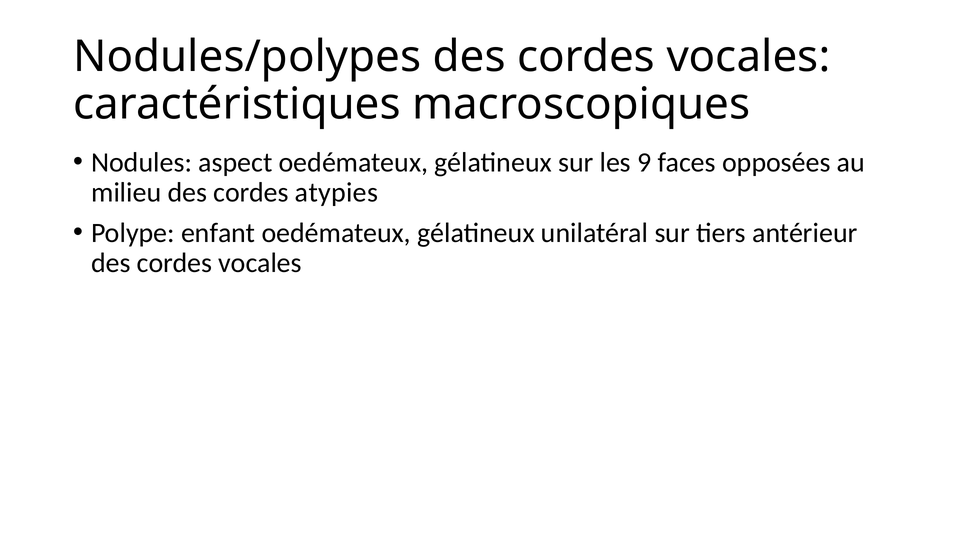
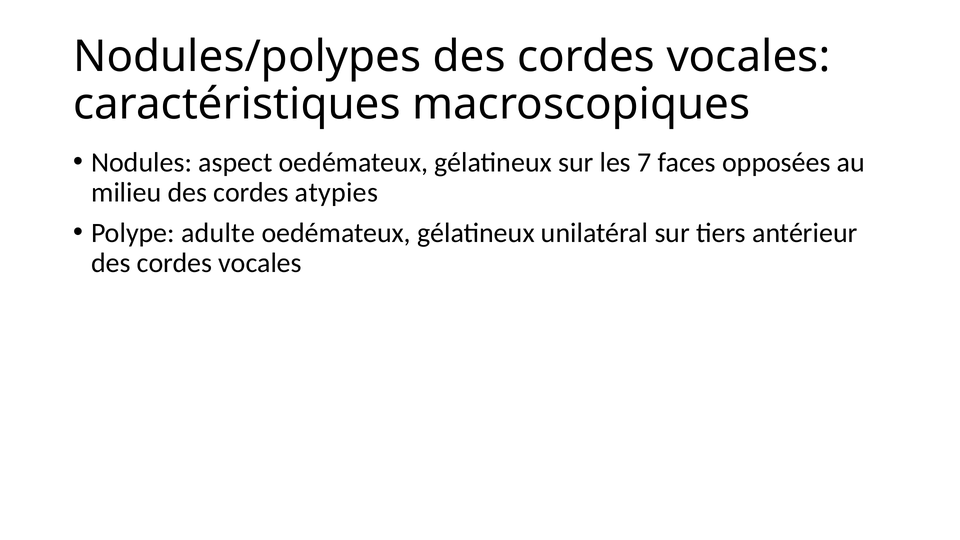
9: 9 -> 7 (644, 162)
enfant: enfant -> adulte (218, 233)
